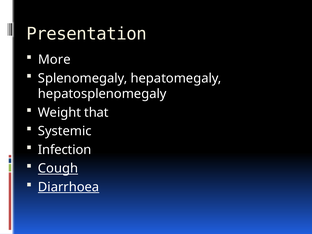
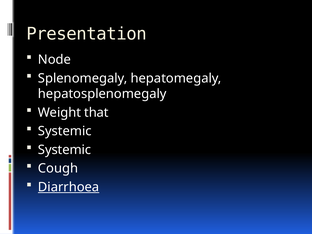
More: More -> Node (54, 60)
Infection: Infection -> Systemic (65, 150)
Cough underline: present -> none (58, 168)
